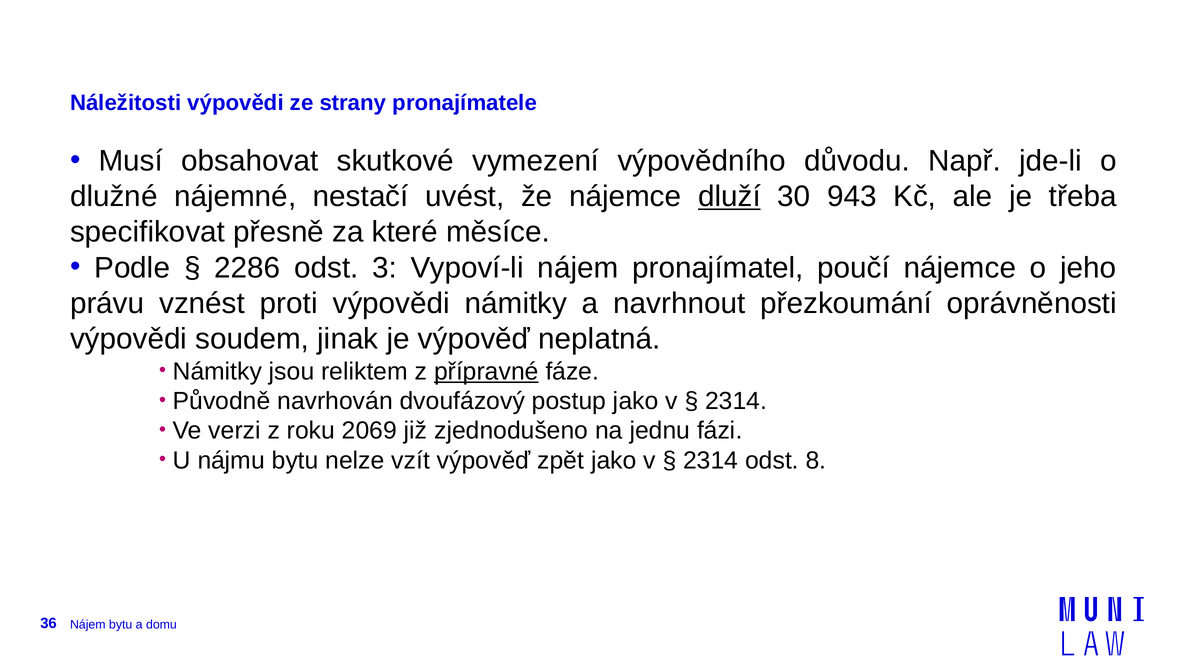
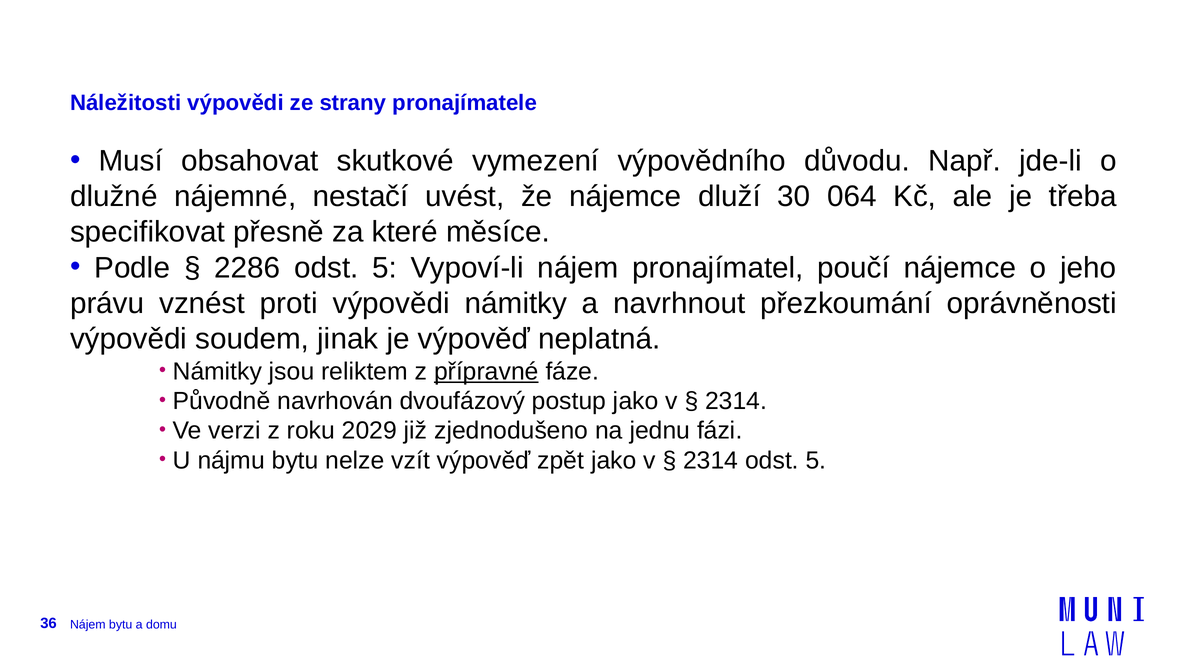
dluží underline: present -> none (729, 196)
943: 943 -> 064 (852, 196)
2286 odst 3: 3 -> 5 (385, 268)
2069: 2069 -> 2029 (369, 431)
2314 odst 8: 8 -> 5 (816, 460)
